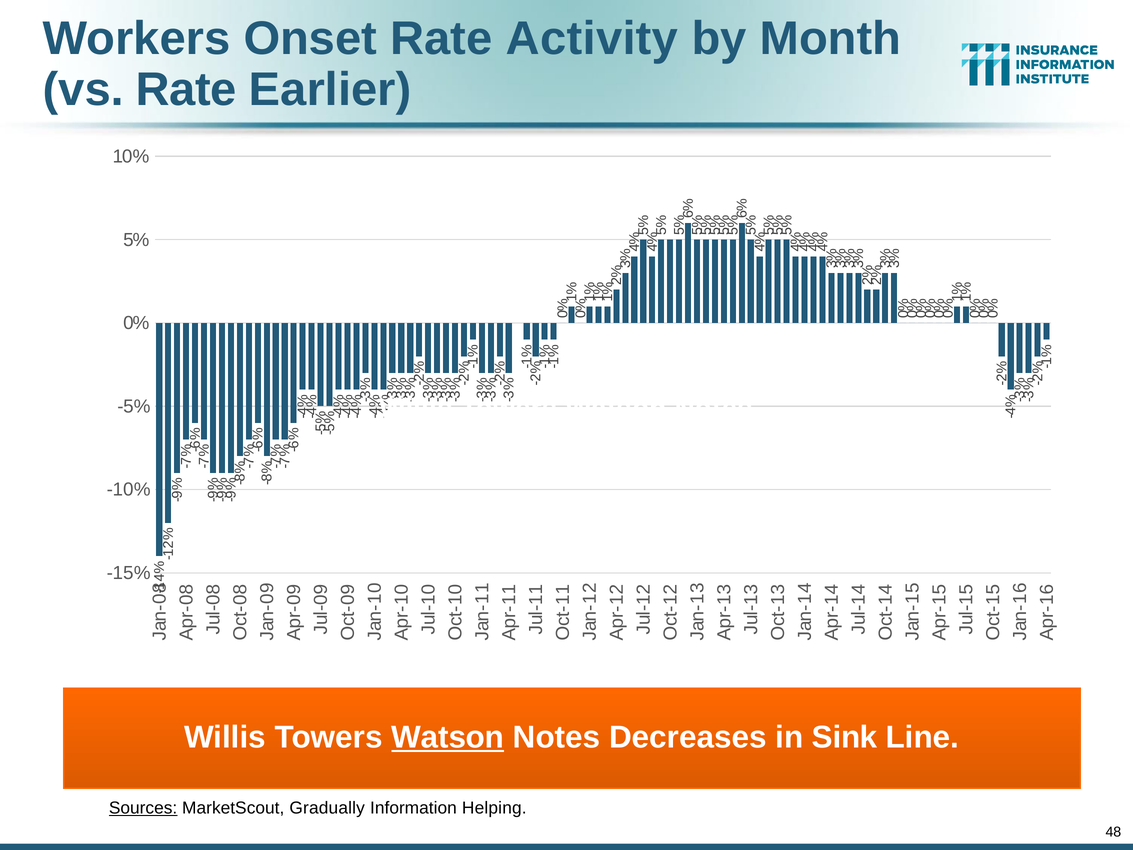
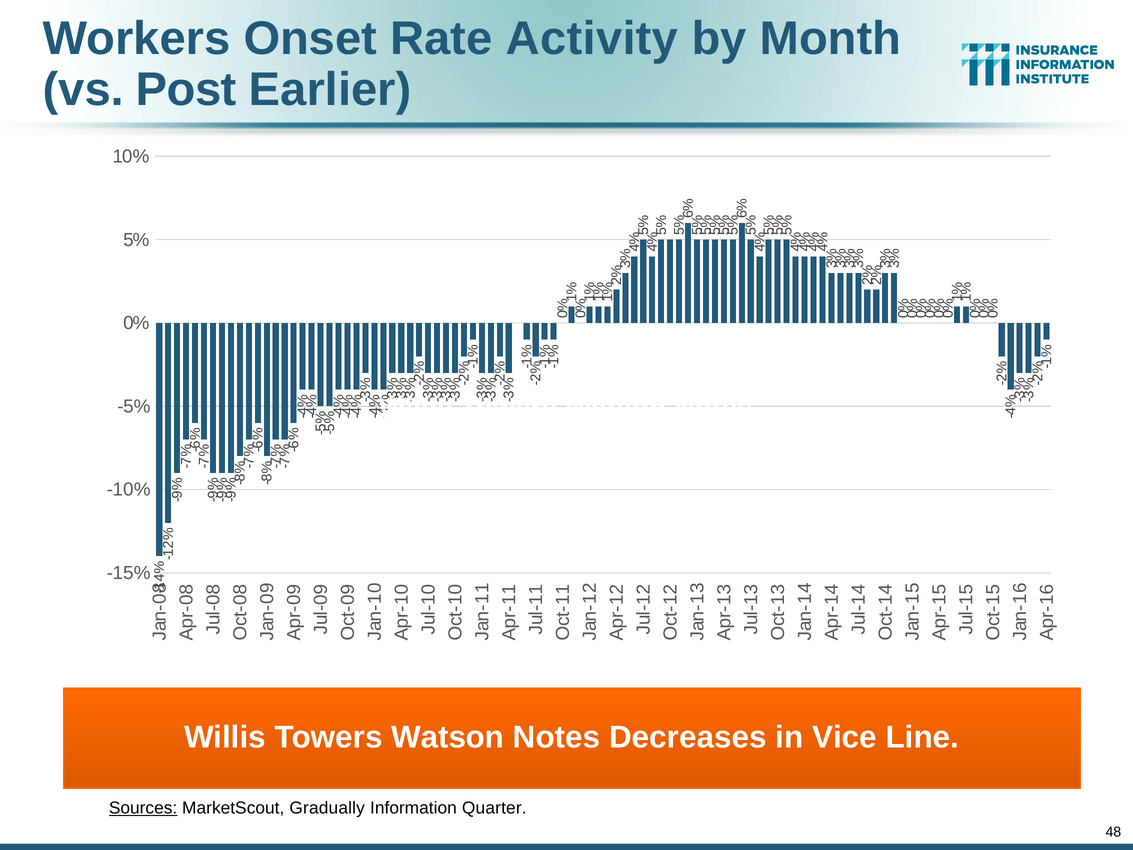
vs Rate: Rate -> Post (186, 90)
Watson underline: present -> none (448, 737)
Sink: Sink -> Vice (845, 737)
Helping: Helping -> Quarter (494, 808)
